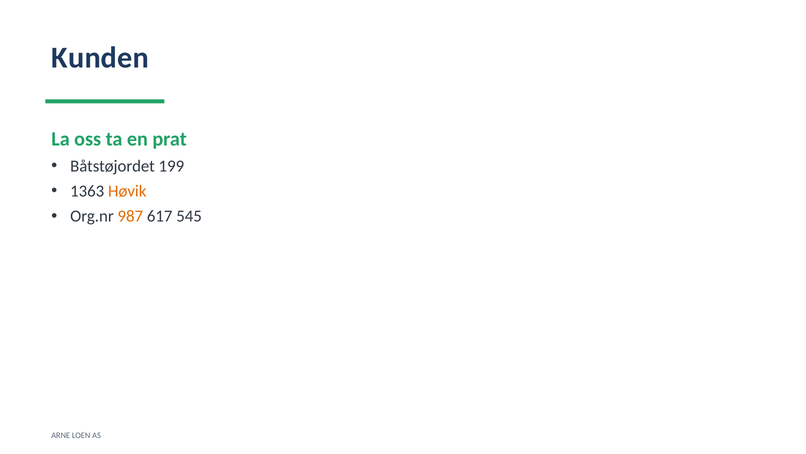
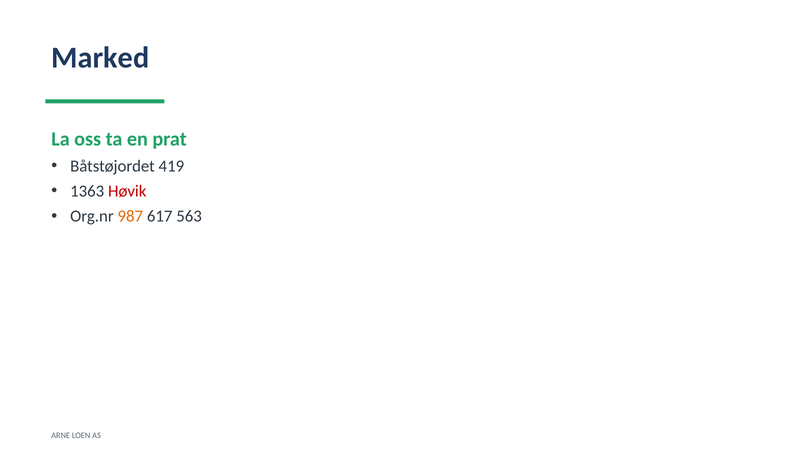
Kunden: Kunden -> Marked (100, 58)
199: 199 -> 419 (171, 166)
Høvik colour: orange -> red (127, 191)
545: 545 -> 563 (189, 216)
